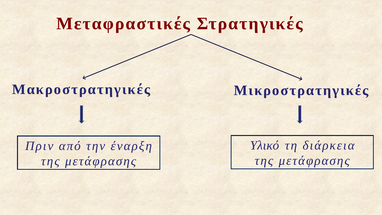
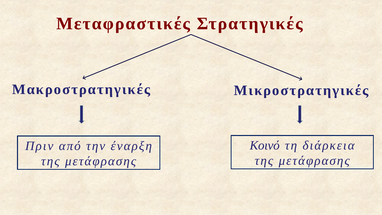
Υλικό: Υλικό -> Κοινό (265, 145)
